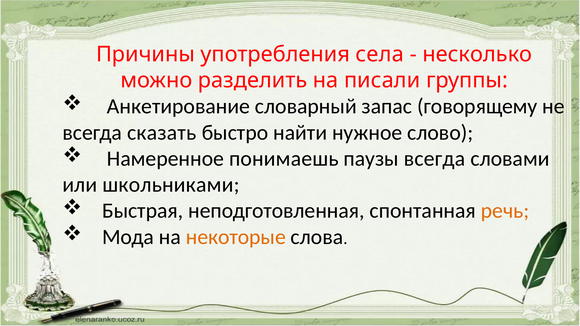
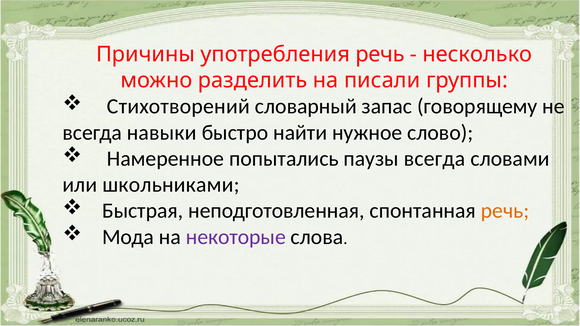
употребления села: села -> речь (380, 54)
Анкетирование: Анкетирование -> Стихотворений (178, 107)
сказать: сказать -> навыки (162, 133)
понимаешь: понимаешь -> попытались (284, 159)
некоторые colour: orange -> purple (236, 237)
